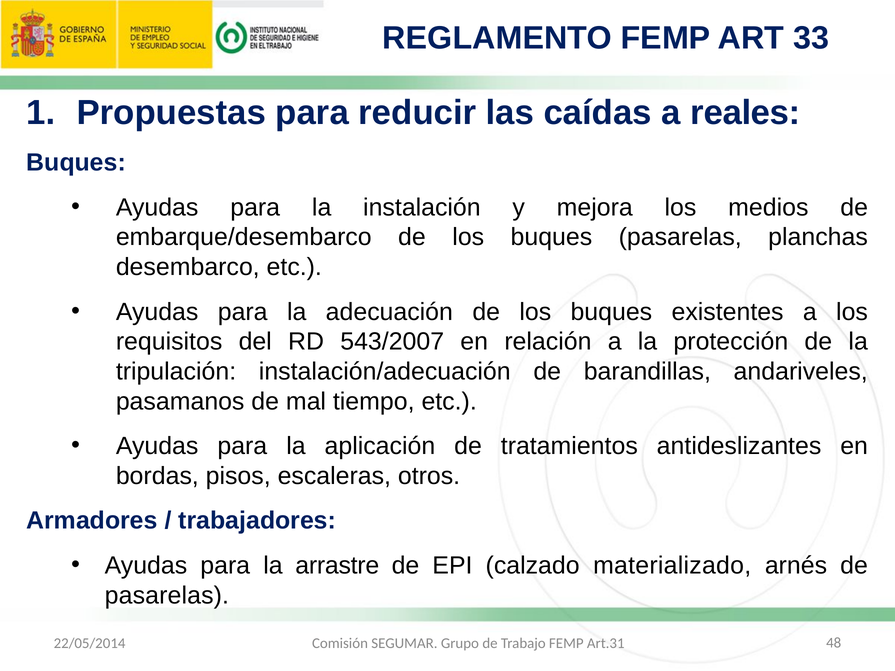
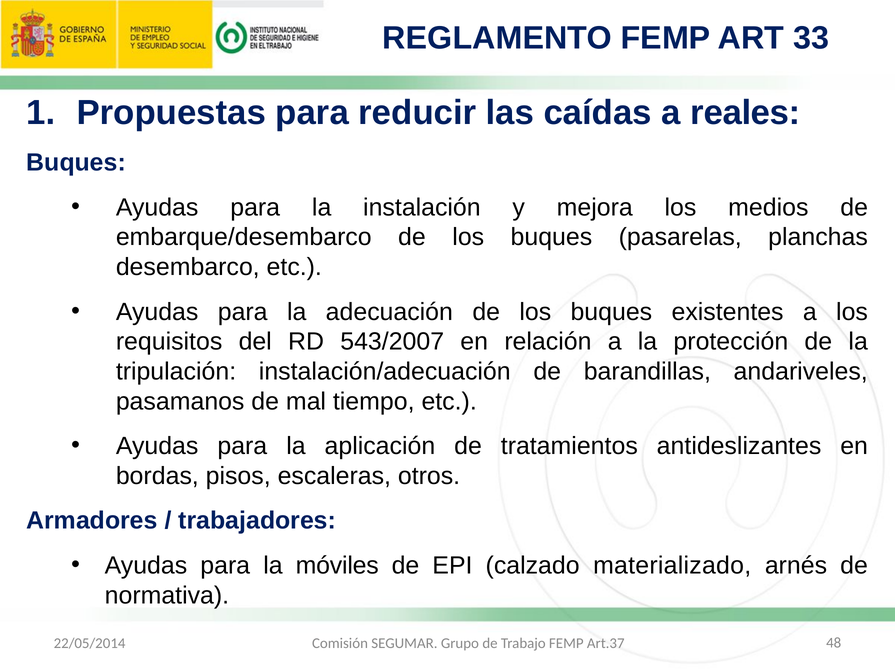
arrastre: arrastre -> móviles (337, 566)
pasarelas: pasarelas -> normativa (167, 596)
Art.31: Art.31 -> Art.37 (606, 643)
